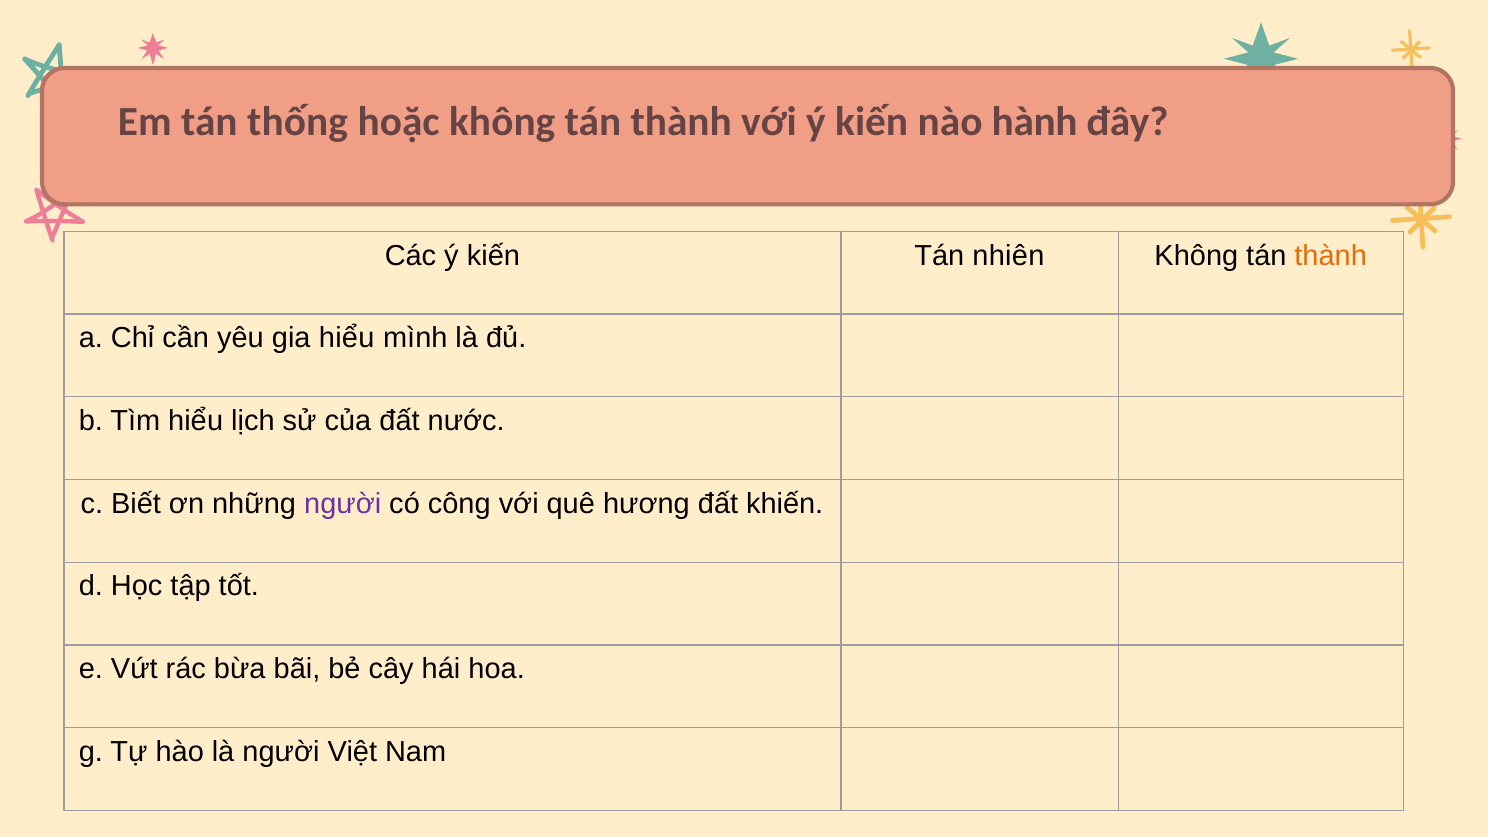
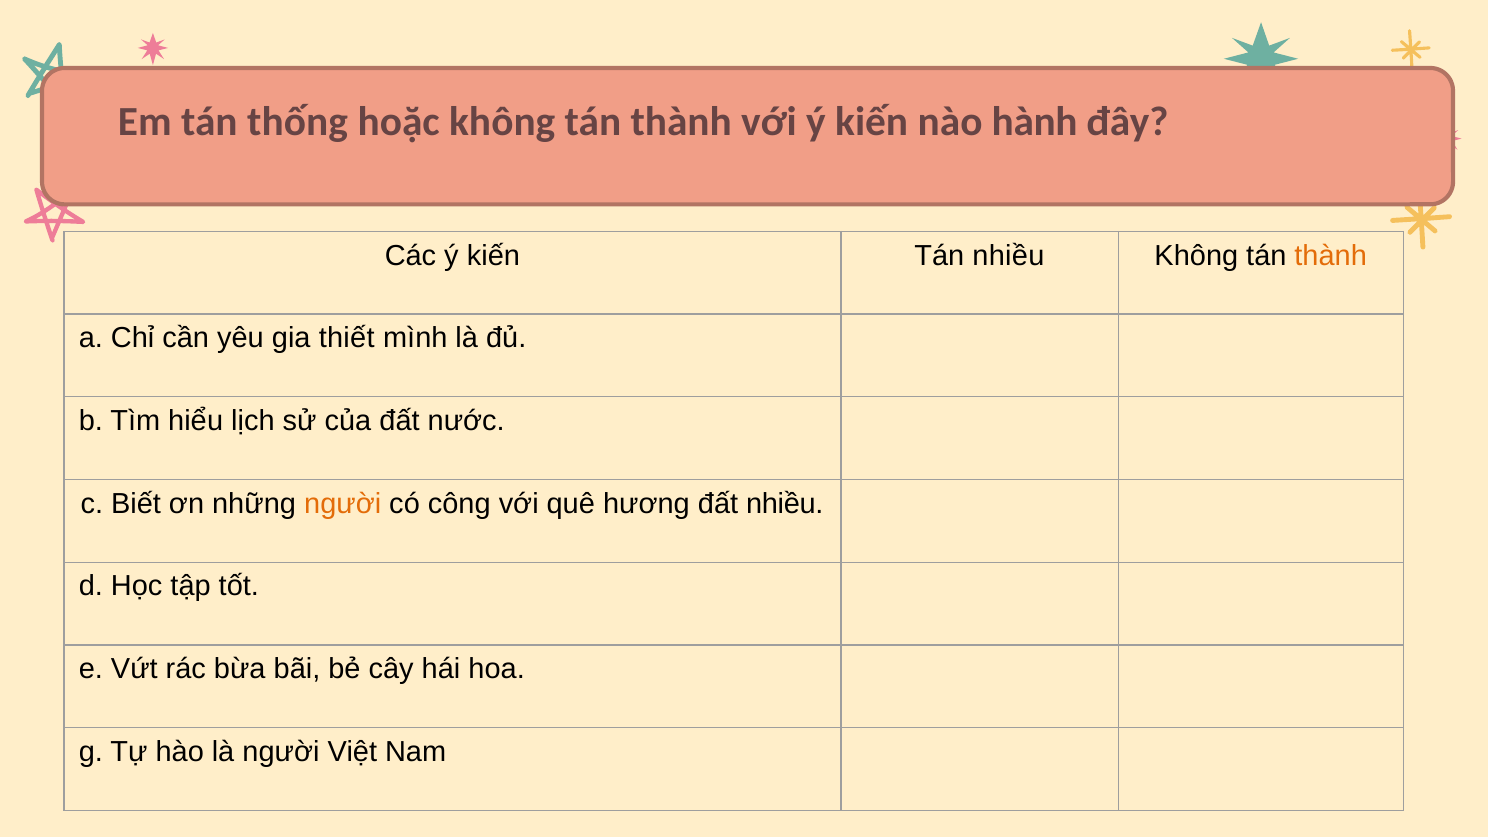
Tán nhiên: nhiên -> nhiều (1008, 256)
gia hiểu: hiểu -> thiết (347, 338)
người colour: purple -> orange (343, 504)
đất khiến: khiến -> nhiều (785, 504)
